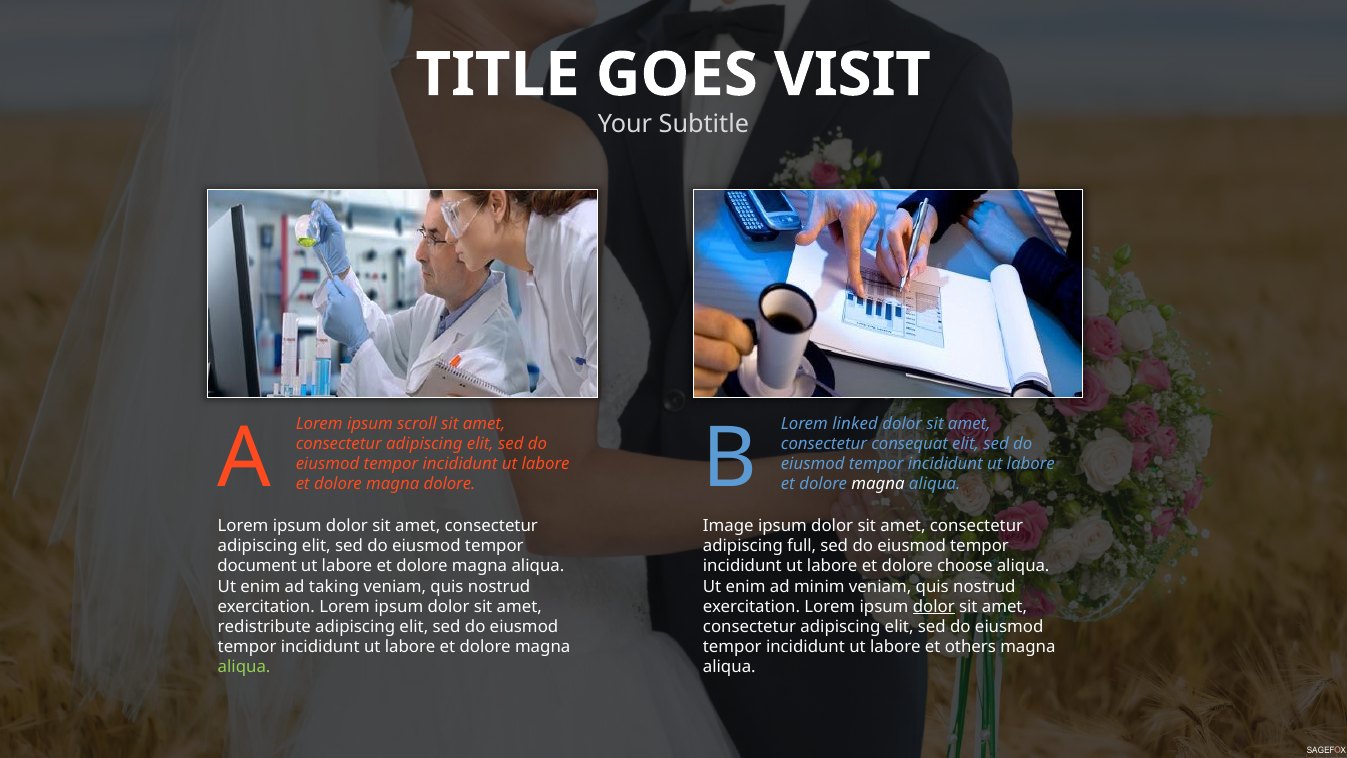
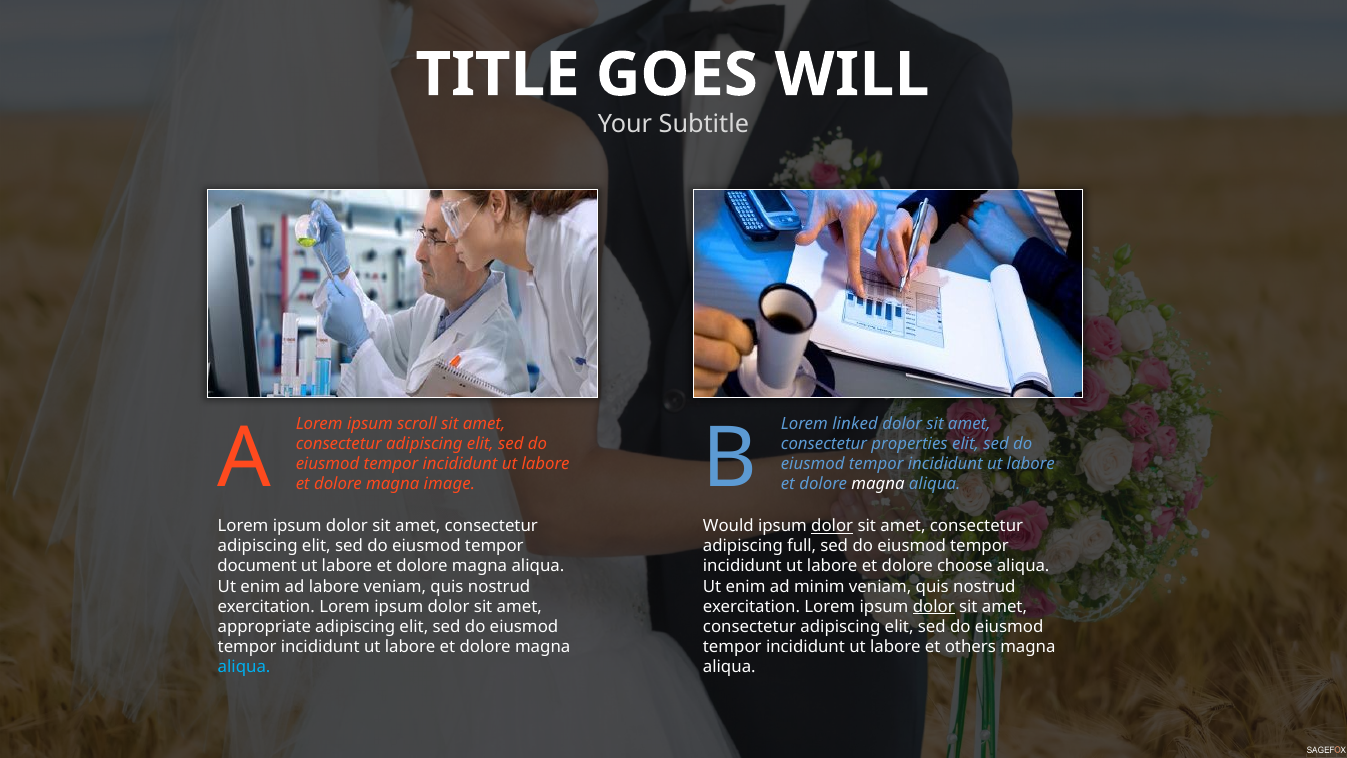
VISIT: VISIT -> WILL (852, 75)
consequat: consequat -> properties (910, 444)
magna dolore: dolore -> image (449, 484)
Image: Image -> Would (728, 526)
dolor underline: none -> present (832, 526)
ad taking: taking -> labore (334, 586)
redistribute: redistribute -> appropriate (264, 627)
aliqua colour: light green -> light blue (244, 667)
